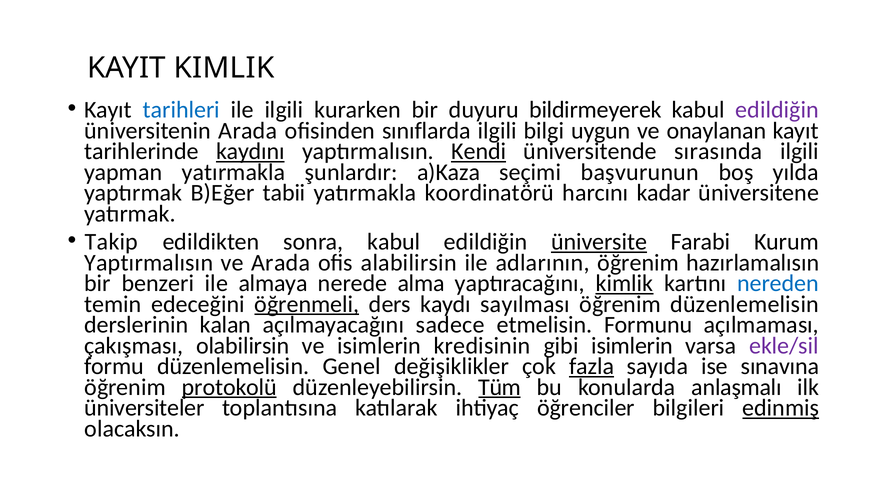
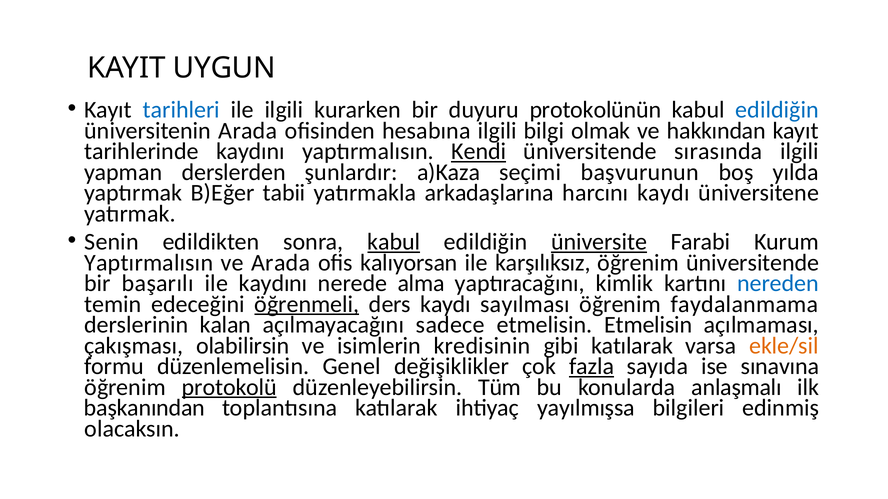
KAYIT KIMLIK: KIMLIK -> UYGUN (224, 68)
bildirmeyerek: bildirmeyerek -> protokolünün (595, 110)
edildiğin colour: purple -> blue (777, 110)
sınıflarda: sınıflarda -> hesabına (426, 131)
uygun: uygun -> olmak (601, 131)
onaylanan: onaylanan -> hakkından (716, 131)
kaydını underline: present -> none (250, 152)
yapman yatırmakla: yatırmakla -> derslerden (234, 172)
koordinatörü: koordinatörü -> arkadaşlarına (489, 193)
harcını kadar: kadar -> kaydı (663, 193)
Takip: Takip -> Senin (111, 242)
kabul underline: none -> present (394, 242)
alabilirsin: alabilirsin -> kalıyorsan (409, 263)
adlarının: adlarının -> karşılıksız (543, 263)
öğrenim hazırlamalısın: hazırlamalısın -> üniversitende (753, 263)
benzeri: benzeri -> başarılı (158, 284)
ile almaya: almaya -> kaydını (273, 284)
kimlik underline: present -> none (625, 284)
öğrenim düzenlemelisin: düzenlemelisin -> faydalanmama (745, 304)
etmelisin Formunu: Formunu -> Etmelisin (648, 325)
gibi isimlerin: isimlerin -> katılarak (632, 346)
ekle/sil colour: purple -> orange (784, 346)
Tüm underline: present -> none (500, 387)
üniversiteler: üniversiteler -> başkanından (144, 408)
öğrenciler: öğrenciler -> yayılmışsa (586, 408)
edinmiş underline: present -> none (781, 408)
